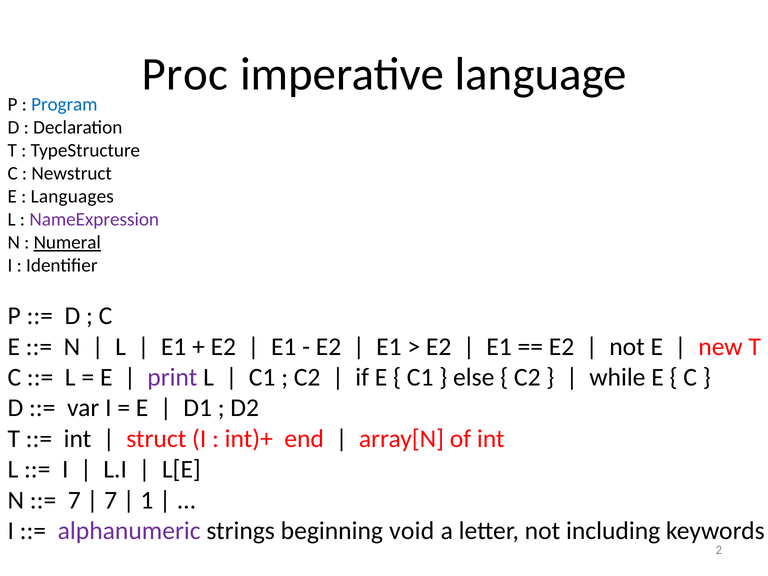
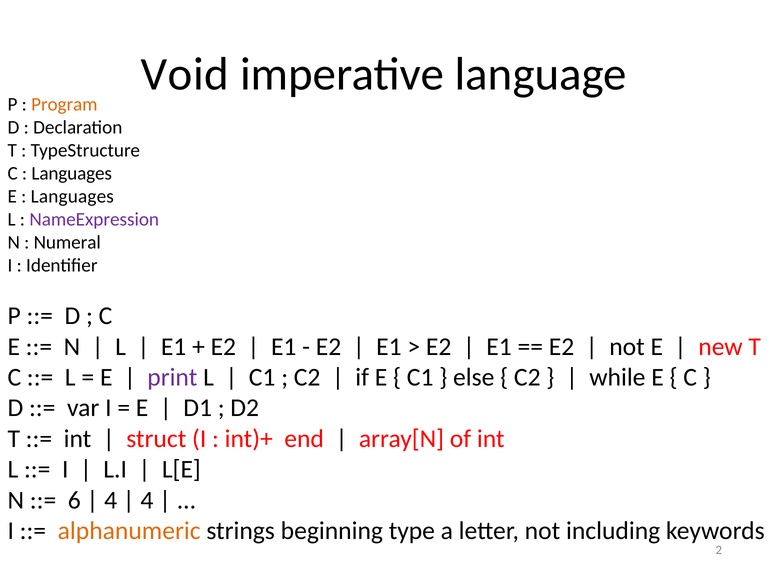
Proc: Proc -> Void (185, 74)
Program colour: blue -> orange (64, 104)
Newstruct: Newstruct -> Languages (72, 173)
Numeral underline: present -> none (67, 242)
7: 7 -> 6 (74, 500)
7: 7 -> 4 (111, 500)
1: 1 -> 4 (147, 500)
alphanumeric colour: purple -> orange (129, 531)
void: void -> type (412, 531)
